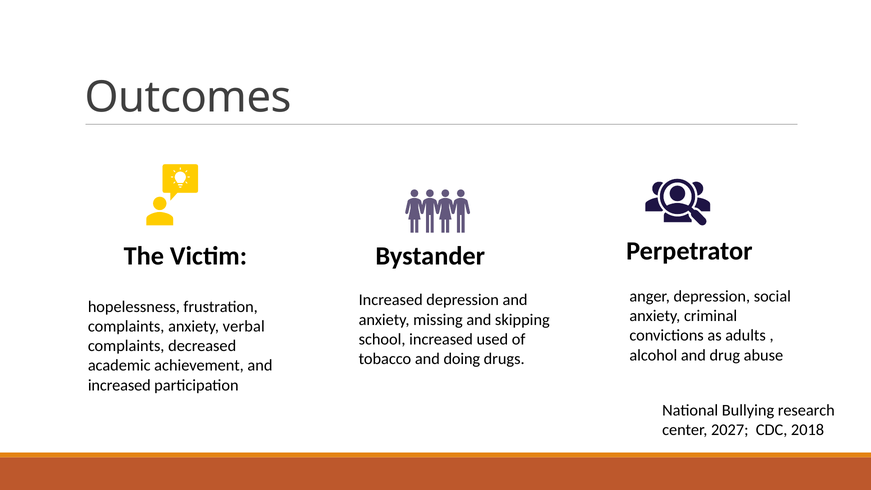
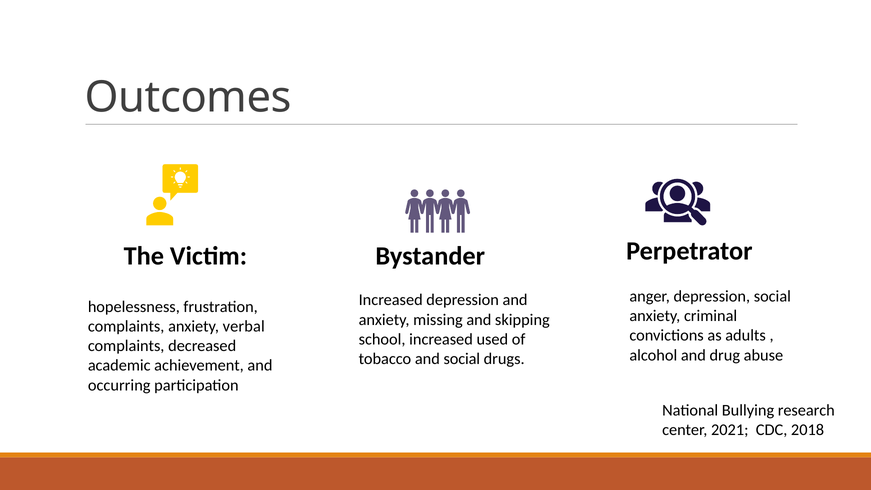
and doing: doing -> social (462, 359)
increased: increased -> occurring (119, 385)
2027: 2027 -> 2021 (730, 430)
